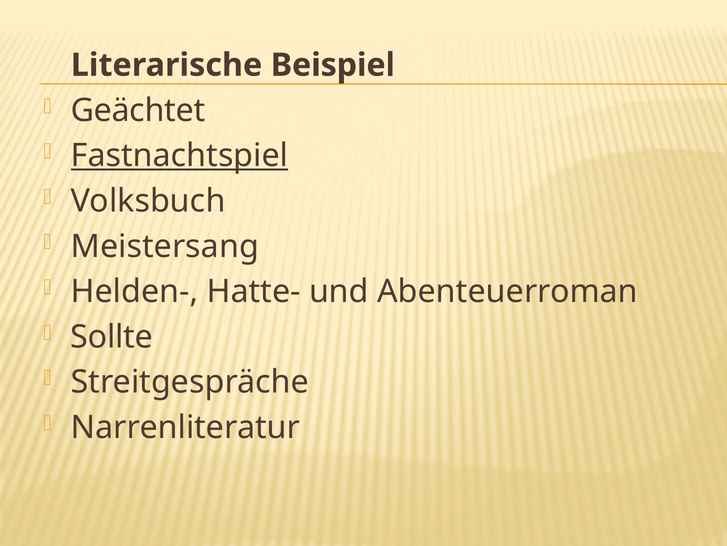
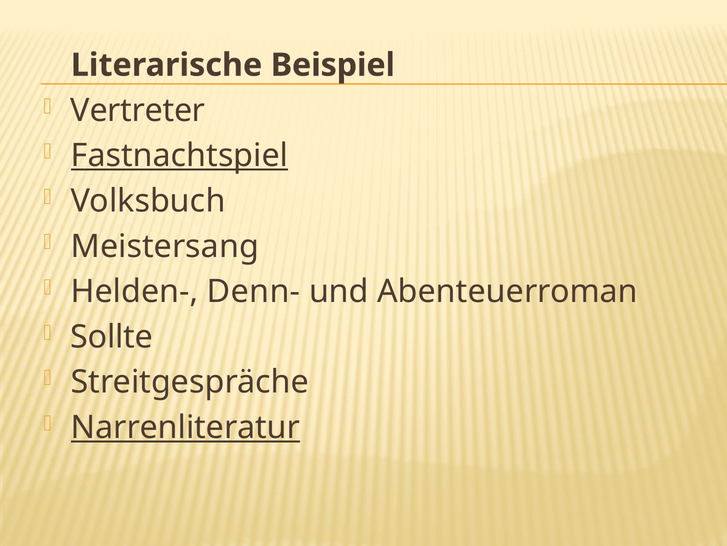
Geächtet: Geächtet -> Vertreter (138, 110)
Hatte-: Hatte- -> Denn- (254, 291)
Narrenliteratur underline: none -> present (185, 427)
